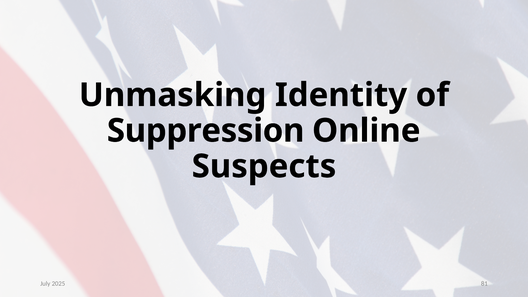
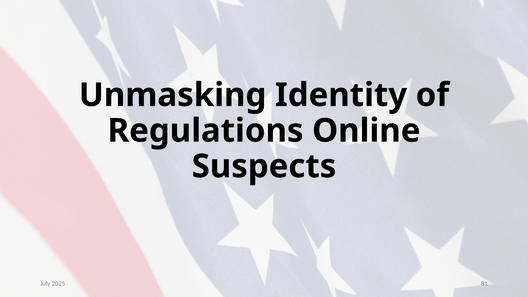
Suppression: Suppression -> Regulations (206, 131)
